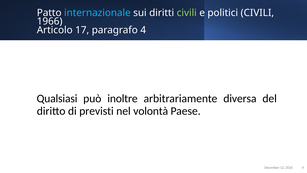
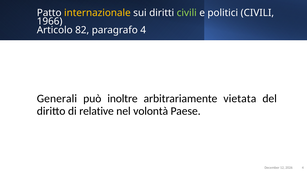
internazionale colour: light blue -> yellow (97, 13)
17: 17 -> 82 (82, 30)
Qualsiasi: Qualsiasi -> Generali (57, 98)
diversa: diversa -> vietata (240, 98)
previsti: previsti -> relative (97, 111)
